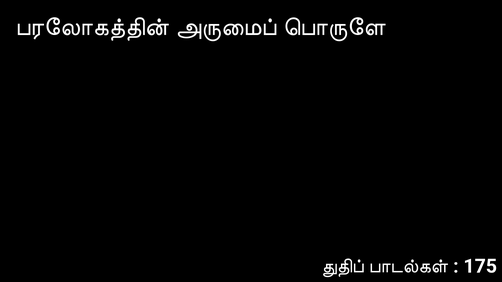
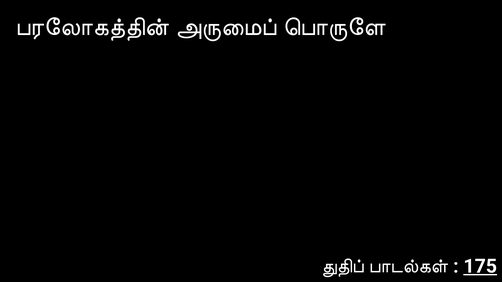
175 underline: none -> present (480, 267)
